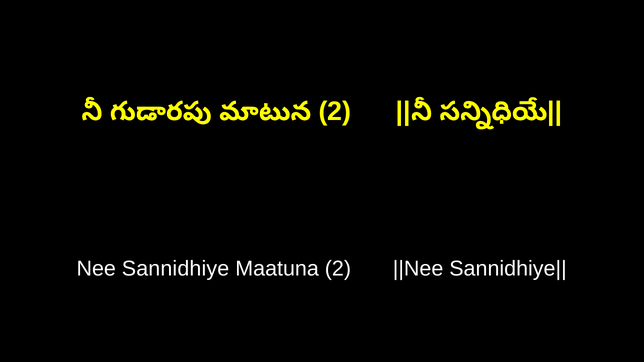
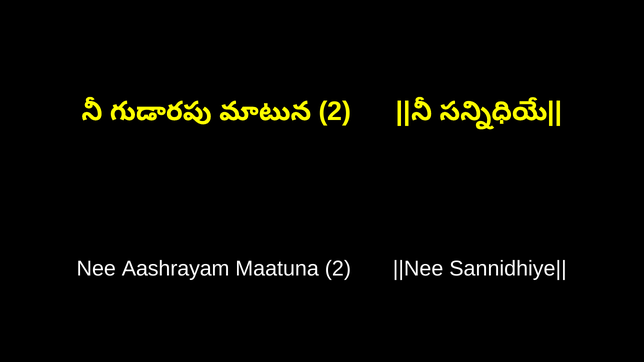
Sannidhiye: Sannidhiye -> Aashrayam (176, 269)
